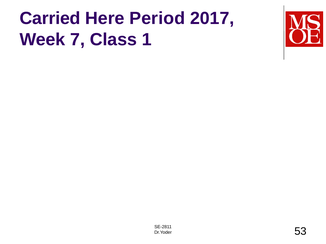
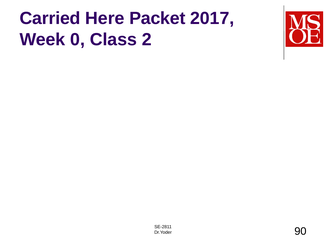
Period: Period -> Packet (157, 18)
7: 7 -> 0 (78, 40)
1: 1 -> 2 (147, 40)
53: 53 -> 90 (300, 232)
